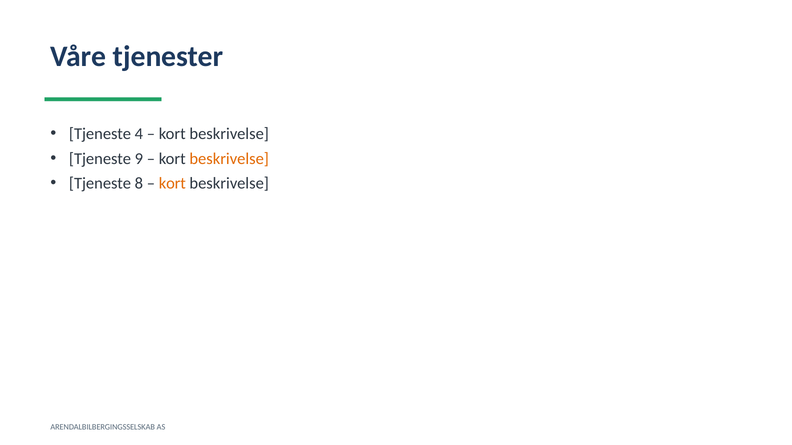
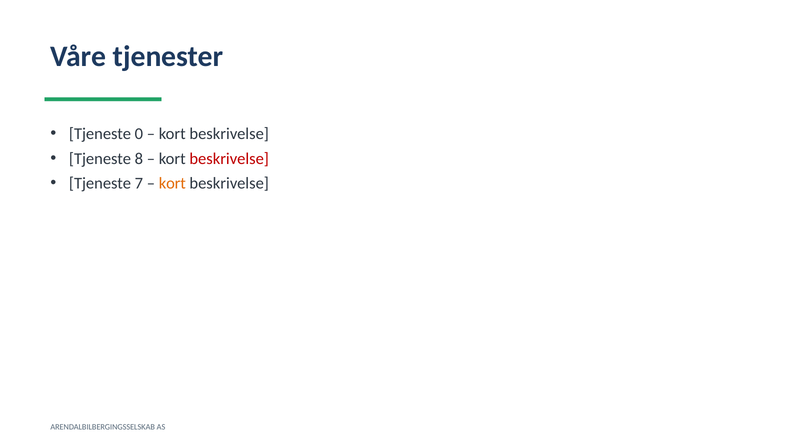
4: 4 -> 0 (139, 134)
9: 9 -> 8 (139, 159)
beskrivelse colour: orange -> red (229, 159)
8: 8 -> 7 (139, 184)
